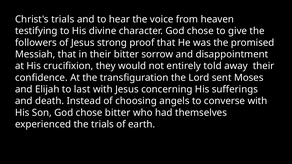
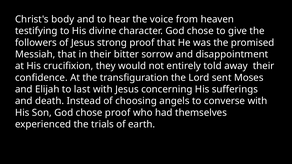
Christ's trials: trials -> body (63, 19)
chose bitter: bitter -> proof (118, 113)
